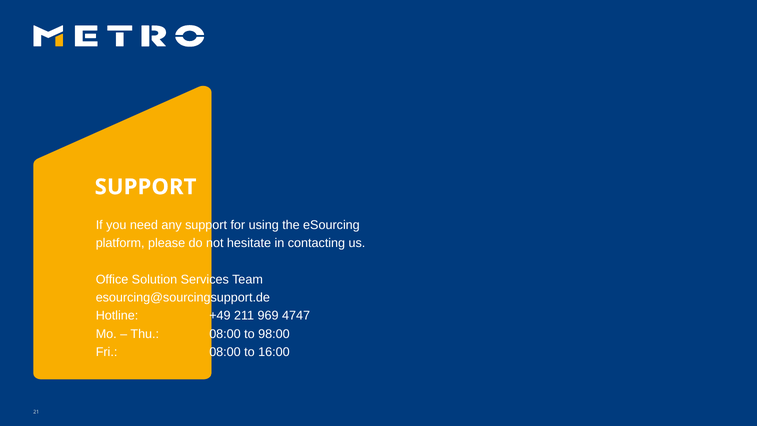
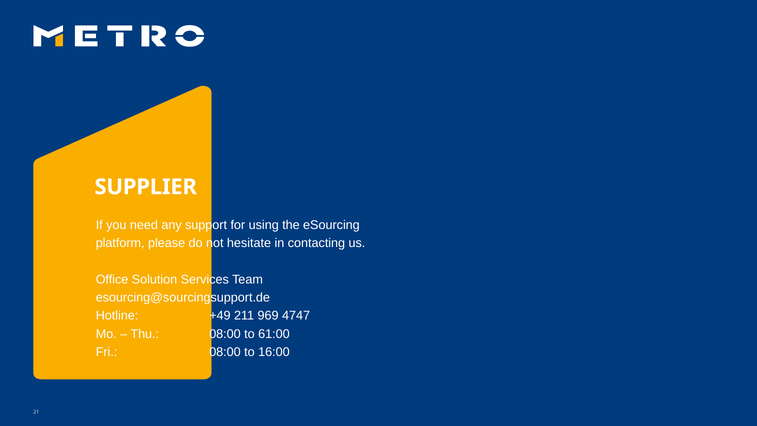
SUPPORT: SUPPORT -> SUPPLIER (146, 187)
98:00: 98:00 -> 61:00 (274, 334)
